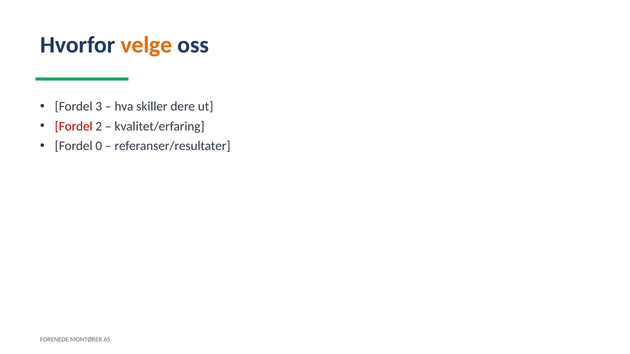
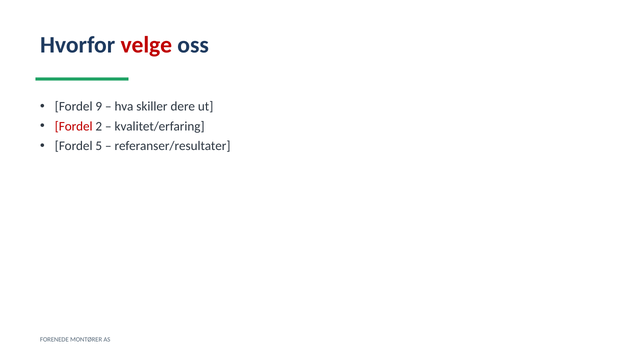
velge colour: orange -> red (146, 45)
3: 3 -> 9 (99, 107)
0: 0 -> 5 (99, 146)
